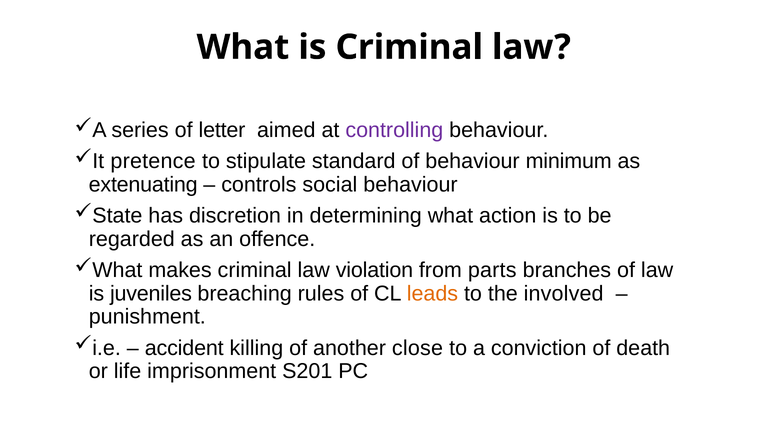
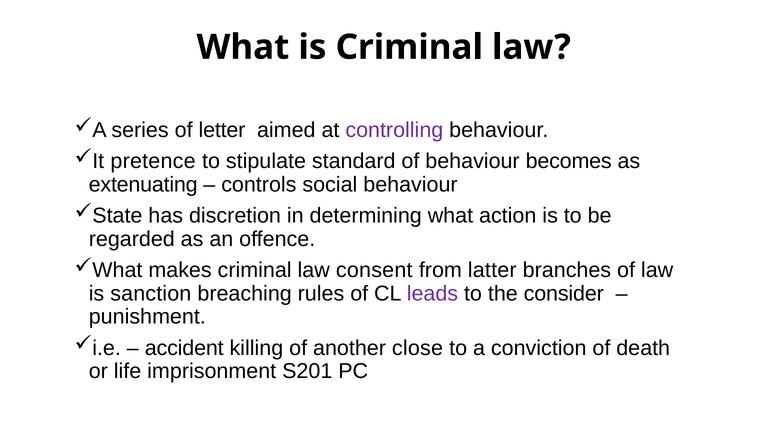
minimum: minimum -> becomes (569, 161)
violation: violation -> consent (374, 270)
parts: parts -> latter (492, 270)
juveniles: juveniles -> sanction (151, 293)
leads colour: orange -> purple (432, 293)
involved: involved -> consider (564, 293)
